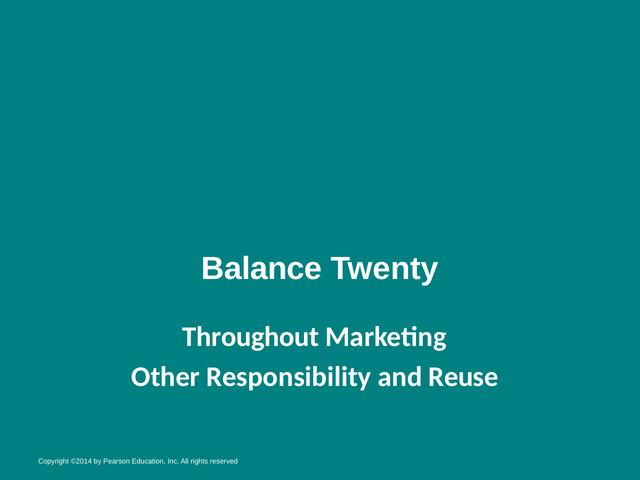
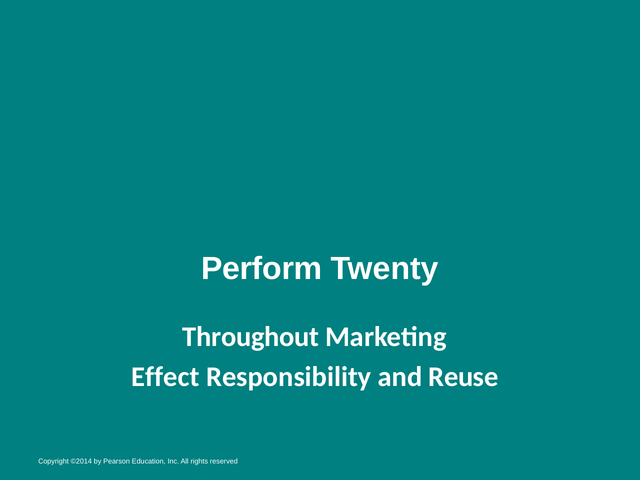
Balance: Balance -> Perform (262, 269)
Other: Other -> Effect (166, 377)
